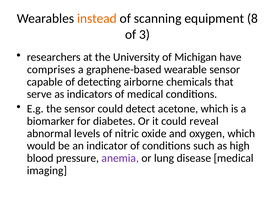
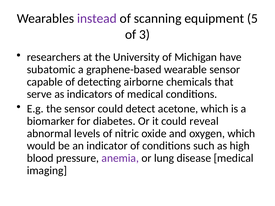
instead colour: orange -> purple (97, 19)
8: 8 -> 5 (253, 19)
comprises: comprises -> subatomic (51, 70)
